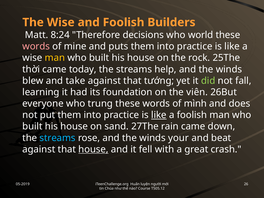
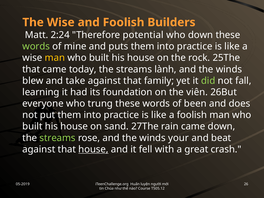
8:24: 8:24 -> 2:24 (60, 35)
decisions: decisions -> potential (143, 35)
who world: world -> down (201, 35)
words colour: pink -> light green (36, 46)
thời: thời -> that (31, 69)
help: help -> lành (166, 69)
tướng: tướng -> family (159, 81)
mình: mình -> been (195, 104)
like underline: present -> none (159, 115)
streams colour: light blue -> light green (58, 138)
